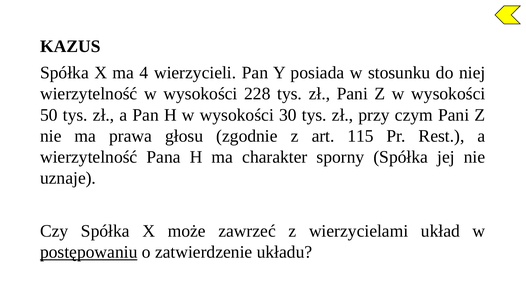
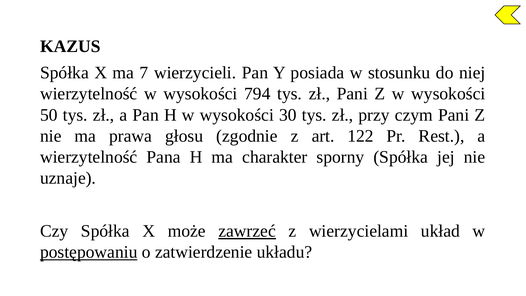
4: 4 -> 7 (144, 73)
228: 228 -> 794 (257, 94)
115: 115 -> 122 (361, 136)
zawrzeć underline: none -> present (247, 231)
